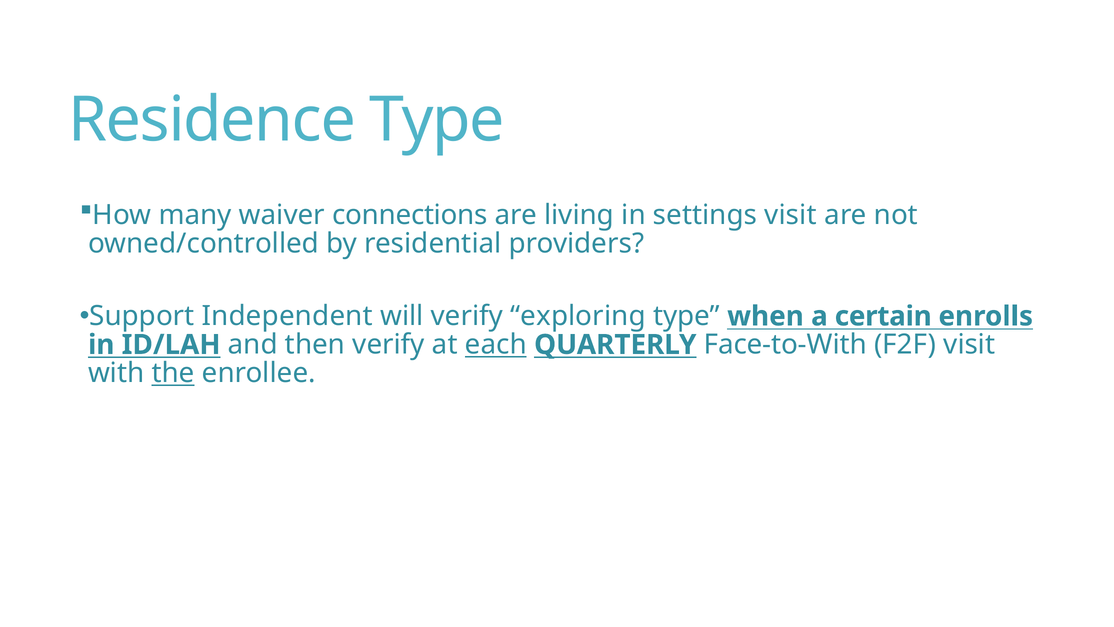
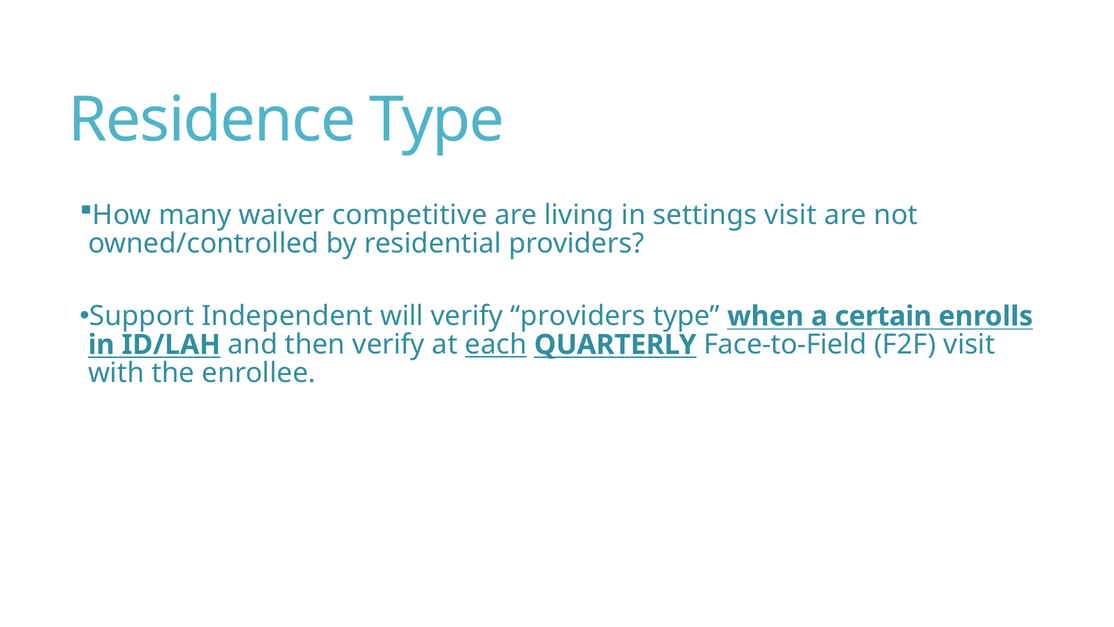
connections: connections -> competitive (410, 215)
verify exploring: exploring -> providers (578, 316)
Face-to-With: Face-to-With -> Face-to-Field (785, 345)
the underline: present -> none (173, 373)
